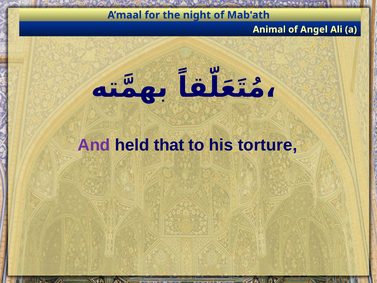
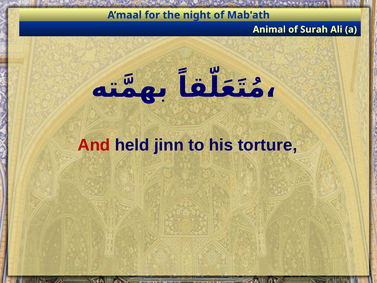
Angel: Angel -> Surah (314, 29)
And colour: purple -> red (94, 145)
that: that -> jinn (169, 145)
